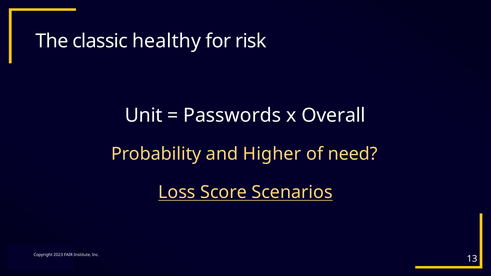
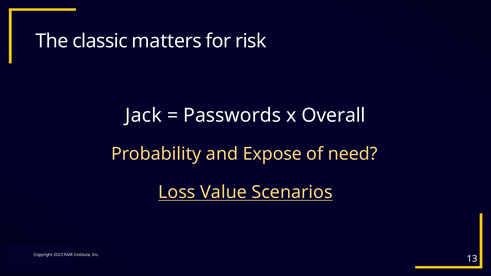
healthy: healthy -> matters (167, 41)
Unit: Unit -> Jack (144, 116)
Higher: Higher -> Expose (272, 154)
Score: Score -> Value (224, 192)
